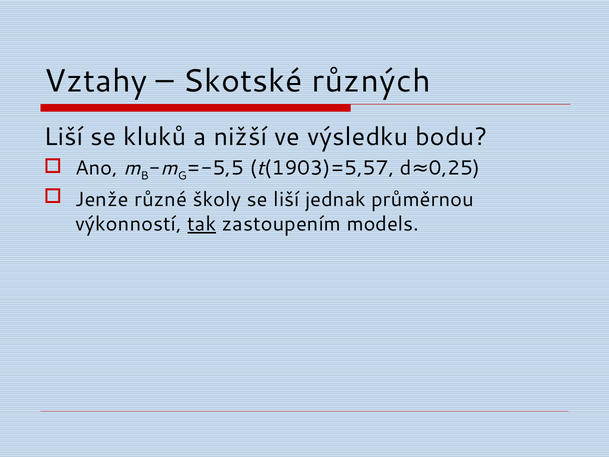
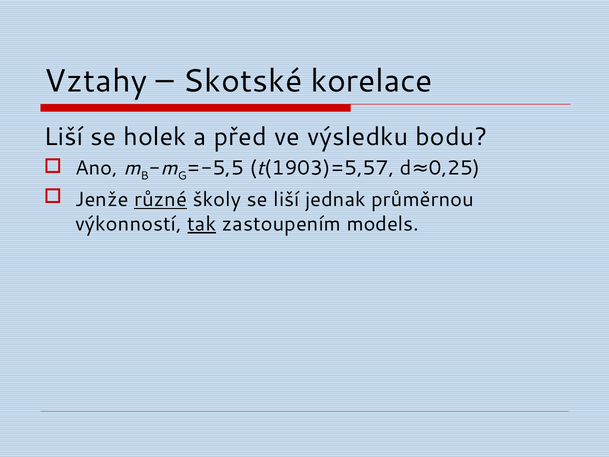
různých: různých -> korelace (372, 81)
kluků: kluků -> holek (155, 137)
nižší: nižší -> před (240, 137)
různé underline: none -> present (161, 200)
